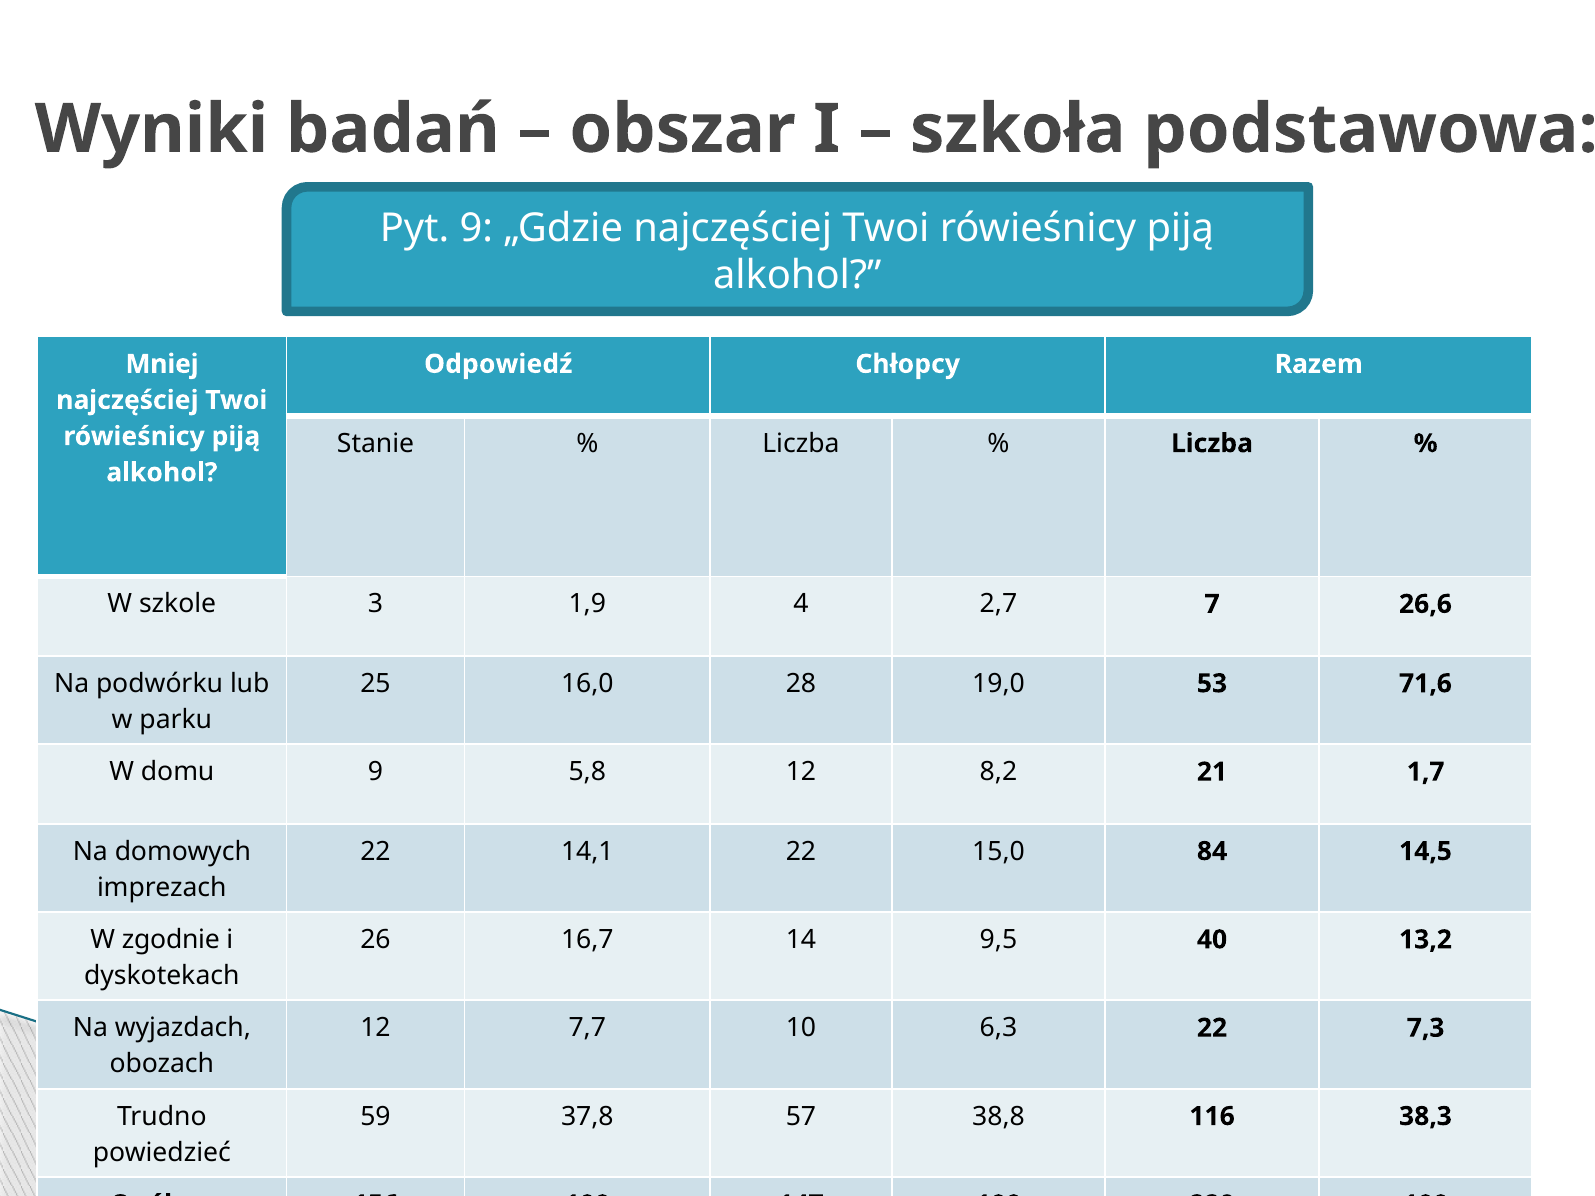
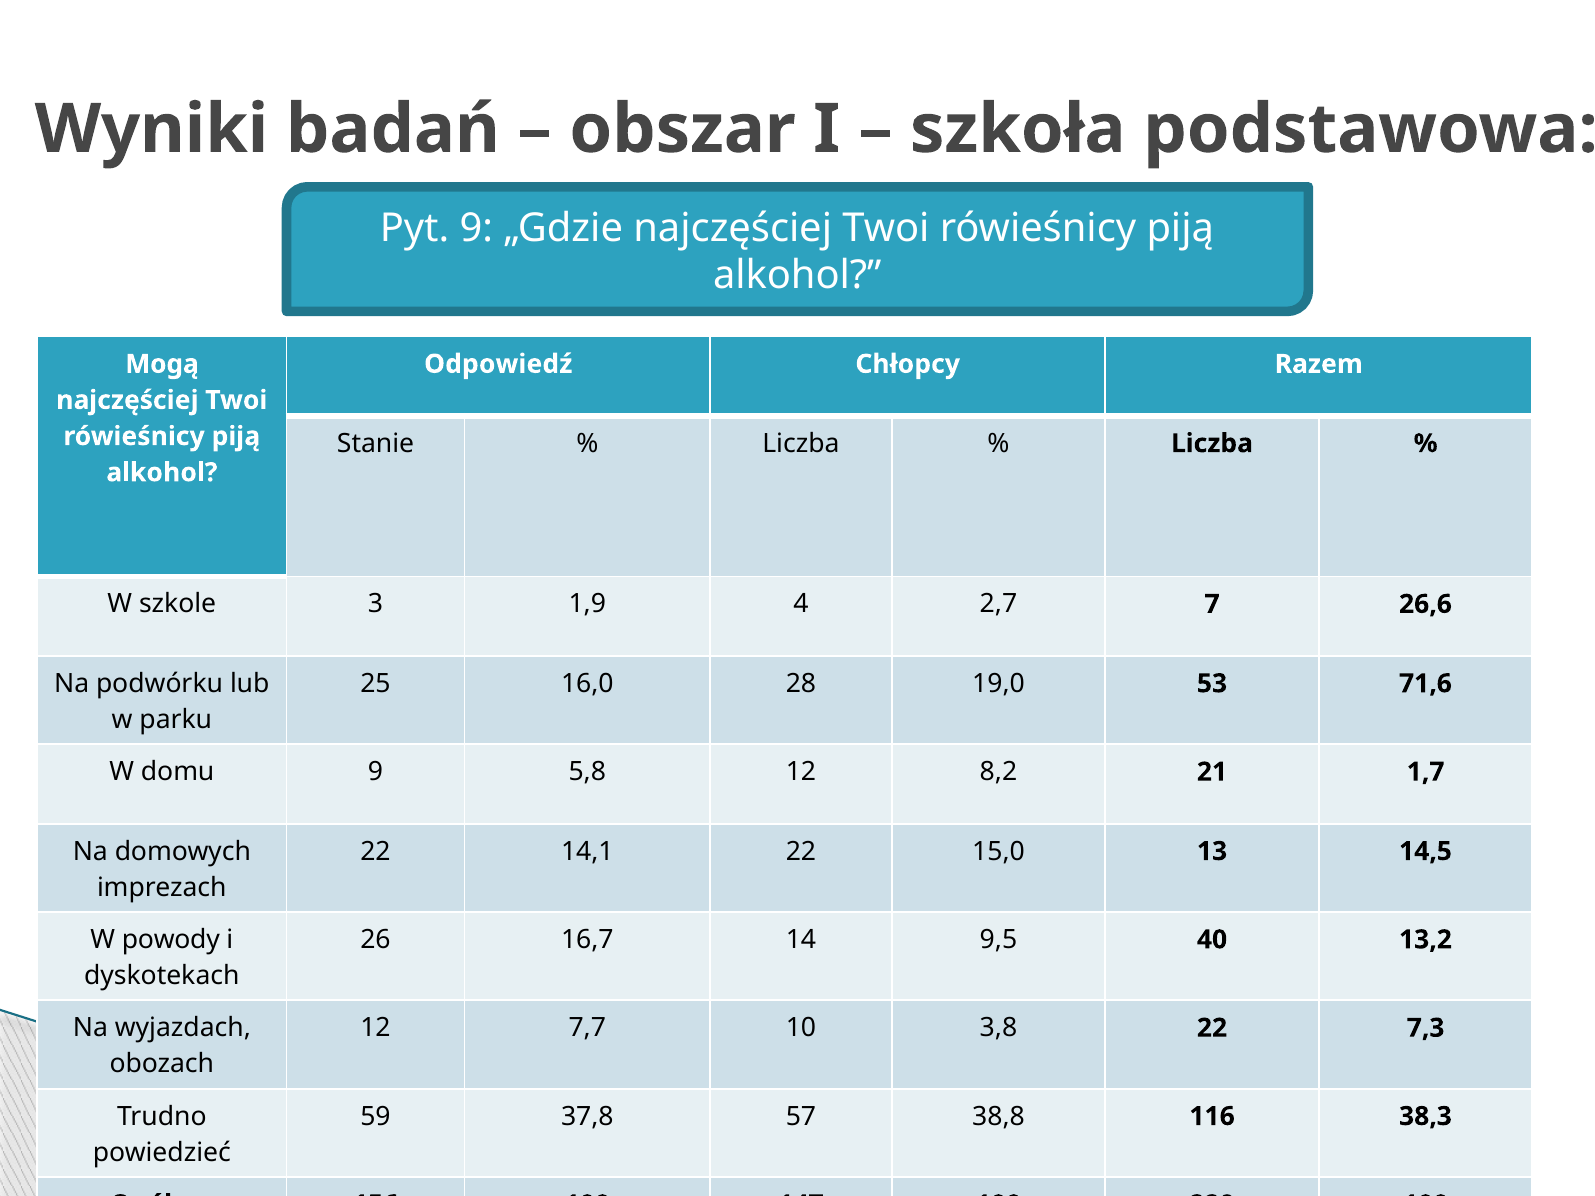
Mniej: Mniej -> Mogą (162, 364)
84: 84 -> 13 (1212, 851)
zgodnie: zgodnie -> powody (171, 940)
6,3: 6,3 -> 3,8 (998, 1028)
